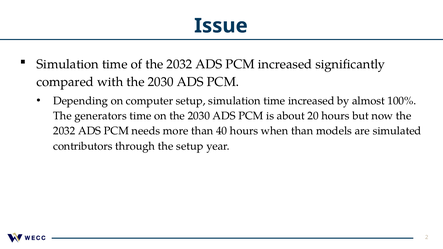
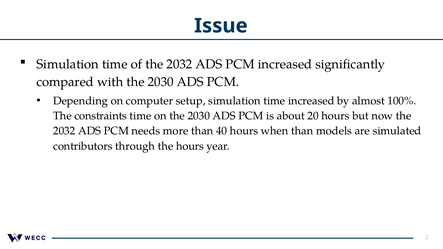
generators: generators -> constraints (101, 116)
the setup: setup -> hours (190, 146)
